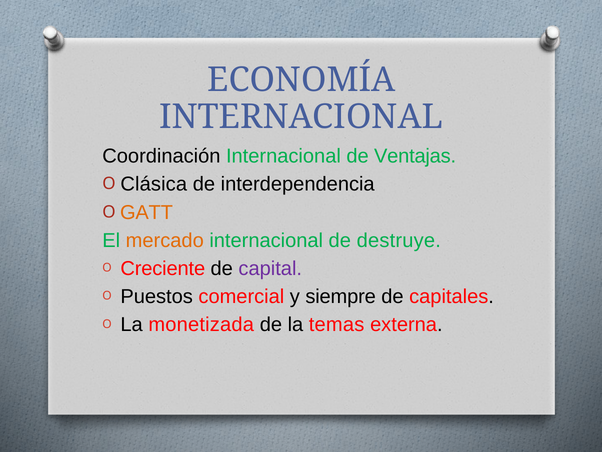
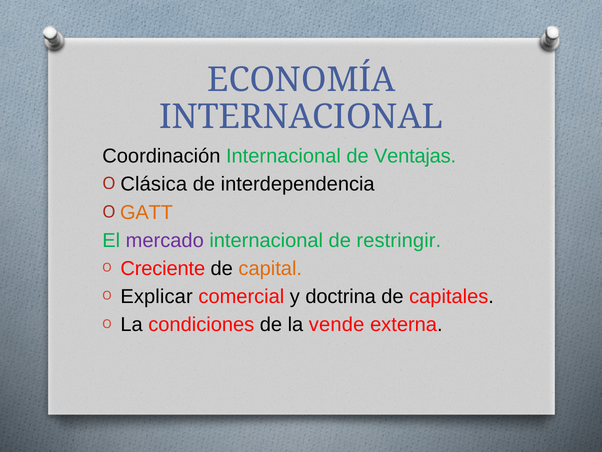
mercado colour: orange -> purple (165, 240)
destruye: destruye -> restringir (399, 240)
capital colour: purple -> orange (270, 268)
Puestos: Puestos -> Explicar (157, 296)
siempre: siempre -> doctrina (341, 296)
monetizada: monetizada -> condiciones (201, 324)
temas: temas -> vende (337, 324)
